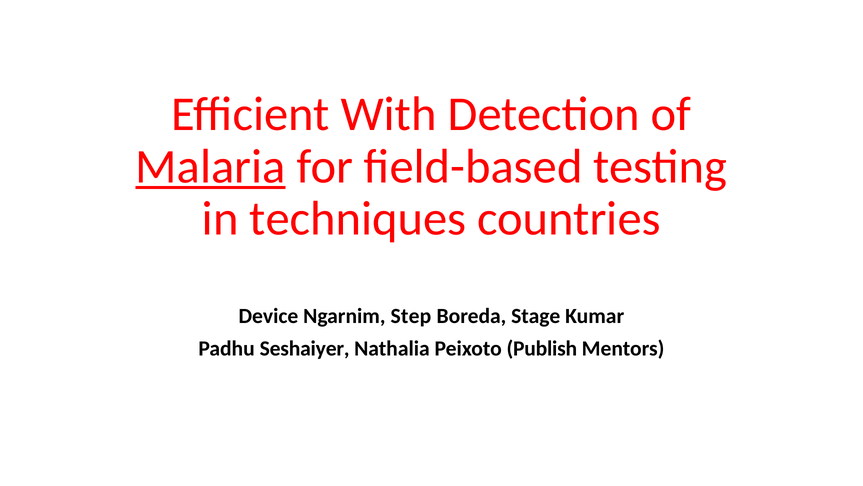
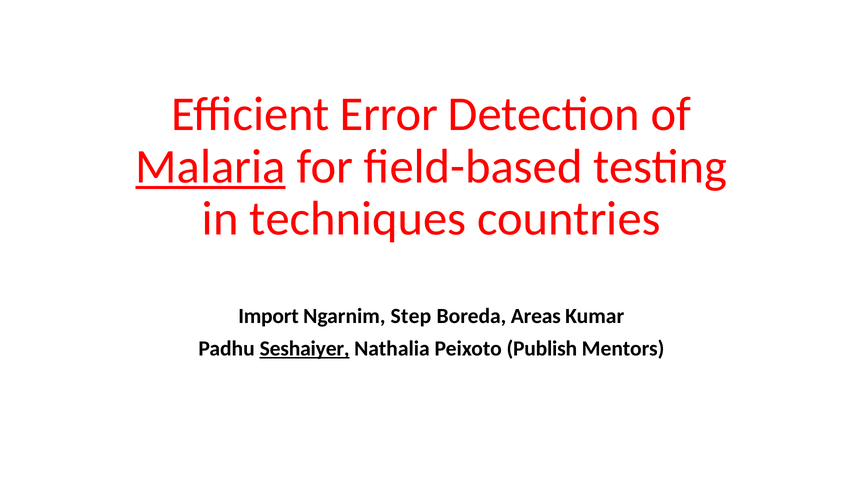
With: With -> Error (389, 114)
Device: Device -> Import (269, 316)
Stage: Stage -> Areas (536, 316)
Seshaiyer underline: none -> present (305, 348)
